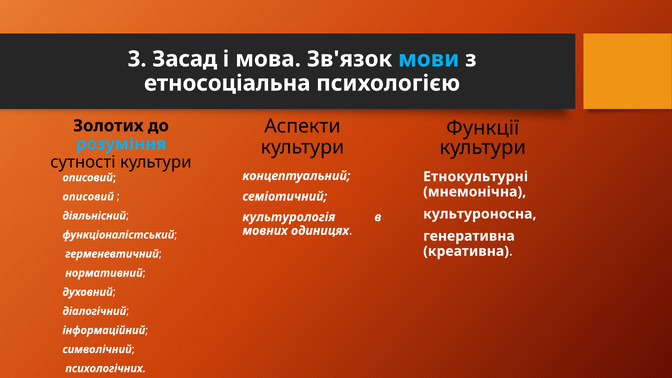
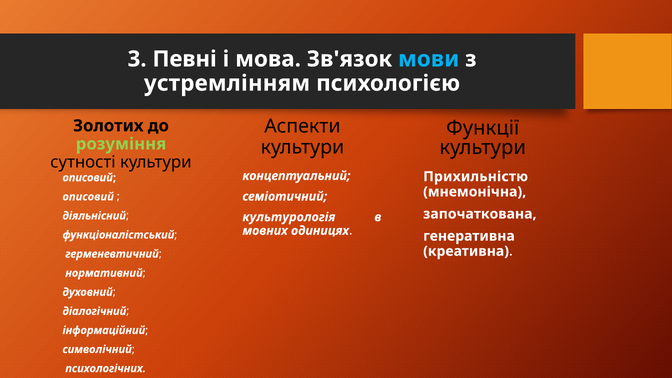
Засад: Засад -> Певні (185, 59)
етносоціальна: етносоціальна -> устремлінням (227, 83)
розуміння colour: light blue -> light green (121, 144)
Етнокультурні: Етнокультурні -> Прихильністю (476, 177)
культуроносна: культуроносна -> започаткована (480, 214)
